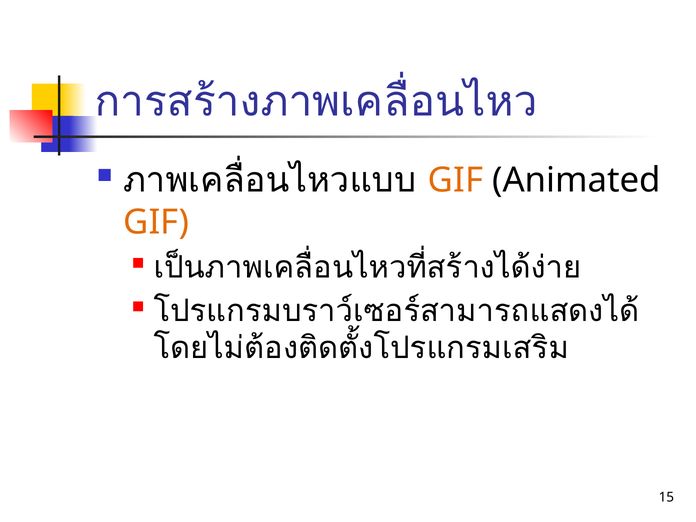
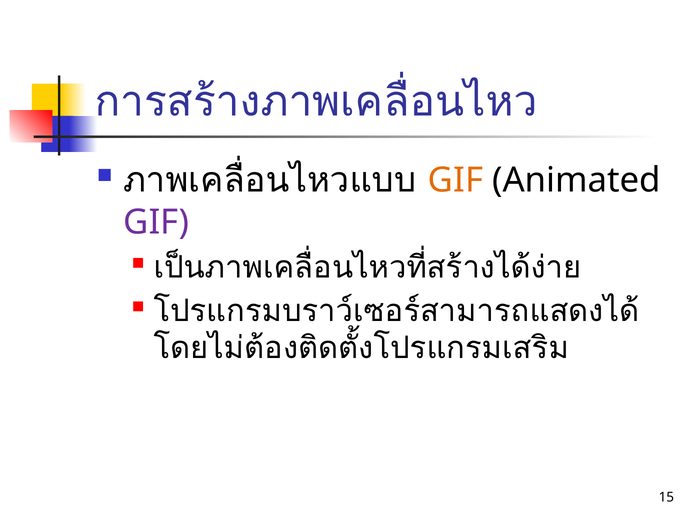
GIF colour: orange -> purple (156, 222)
